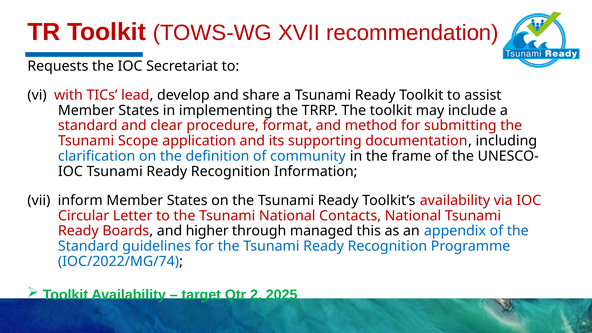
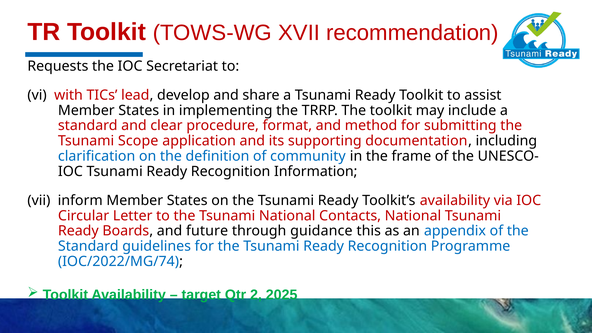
higher: higher -> future (207, 231)
managed: managed -> guidance (321, 231)
